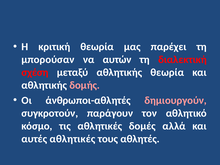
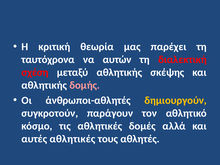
μπορούσαν: μπορούσαν -> ταυτόχρονα (48, 60)
αθλητικής θεωρία: θεωρία -> σκέψης (167, 72)
δημιουργούν colour: pink -> yellow (176, 100)
